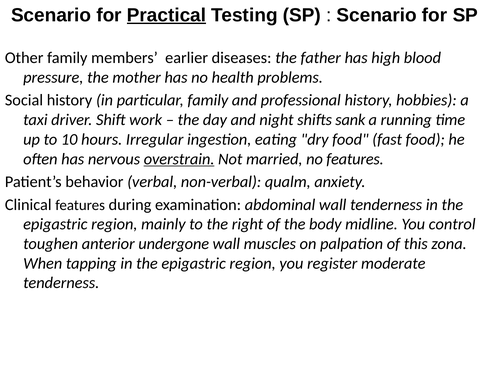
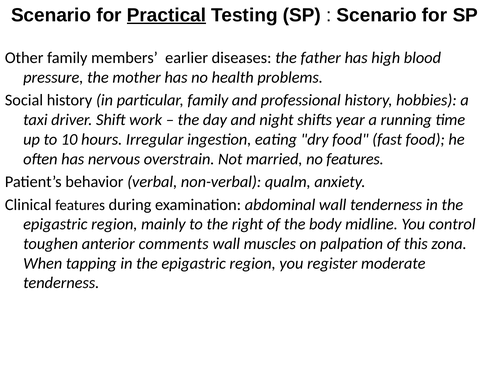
sank: sank -> year (350, 120)
overstrain underline: present -> none (179, 159)
undergone: undergone -> comments (174, 244)
